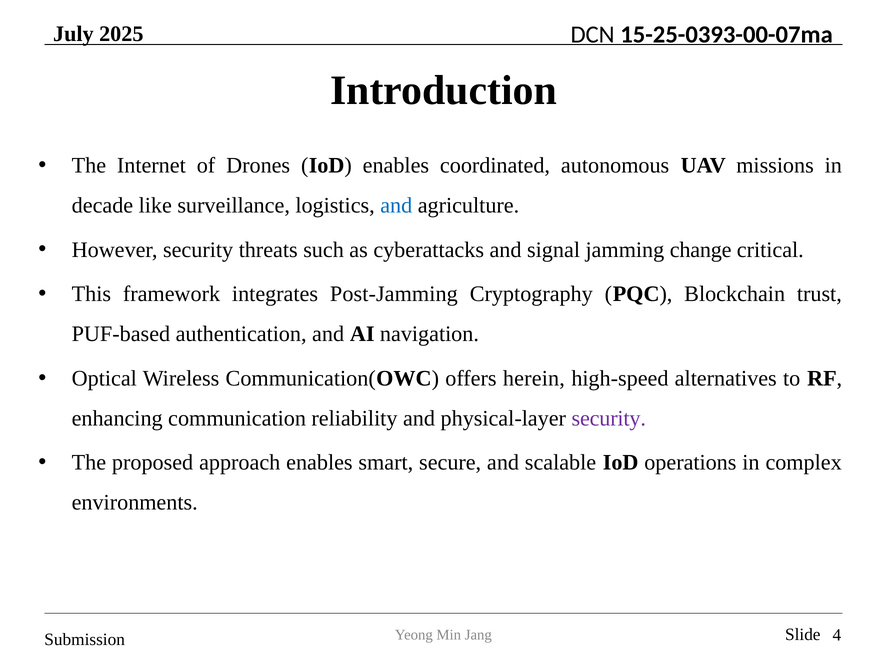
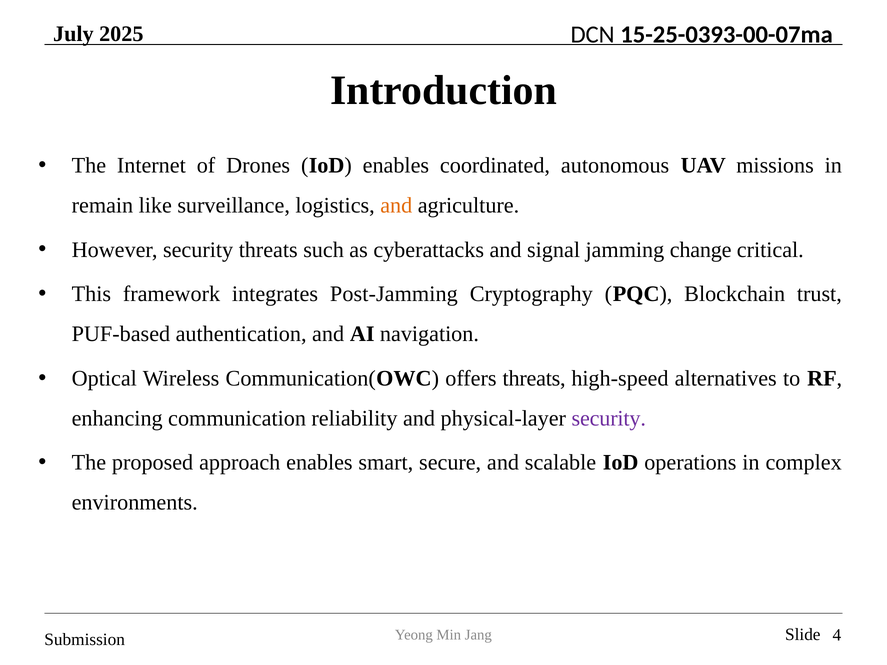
decade: decade -> remain (102, 206)
and colour: blue -> orange (396, 206)
offers herein: herein -> threats (534, 379)
